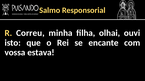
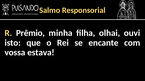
Correu: Correu -> Prêmio (30, 33)
